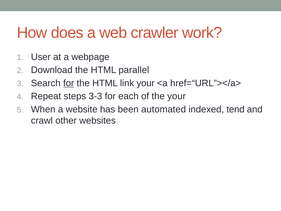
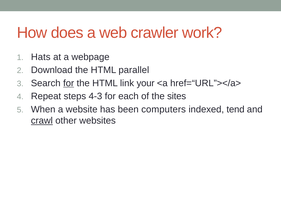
User: User -> Hats (41, 57)
3-3: 3-3 -> 4-3 (95, 96)
the your: your -> sites (177, 96)
automated: automated -> computers (164, 109)
crawl underline: none -> present (42, 121)
